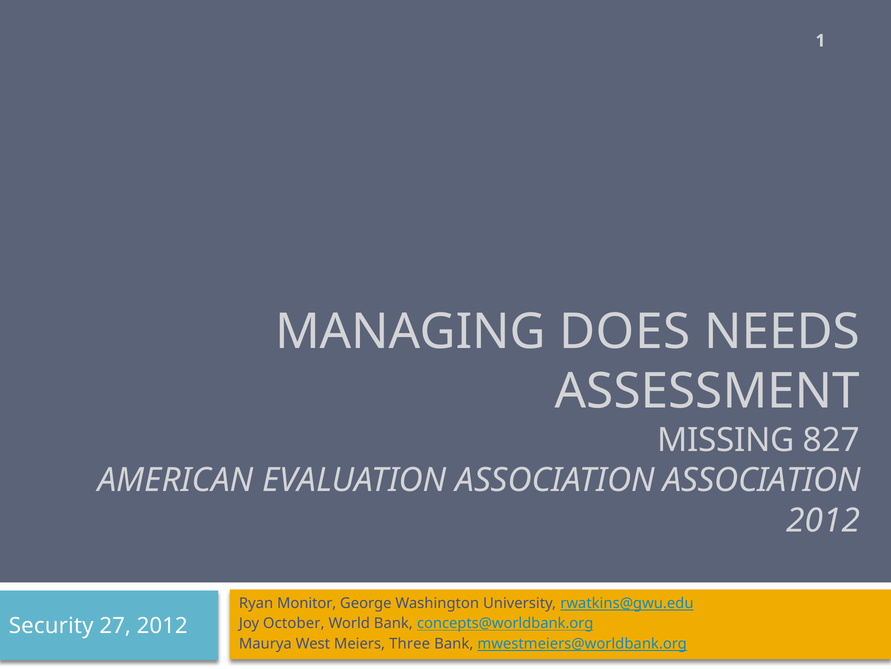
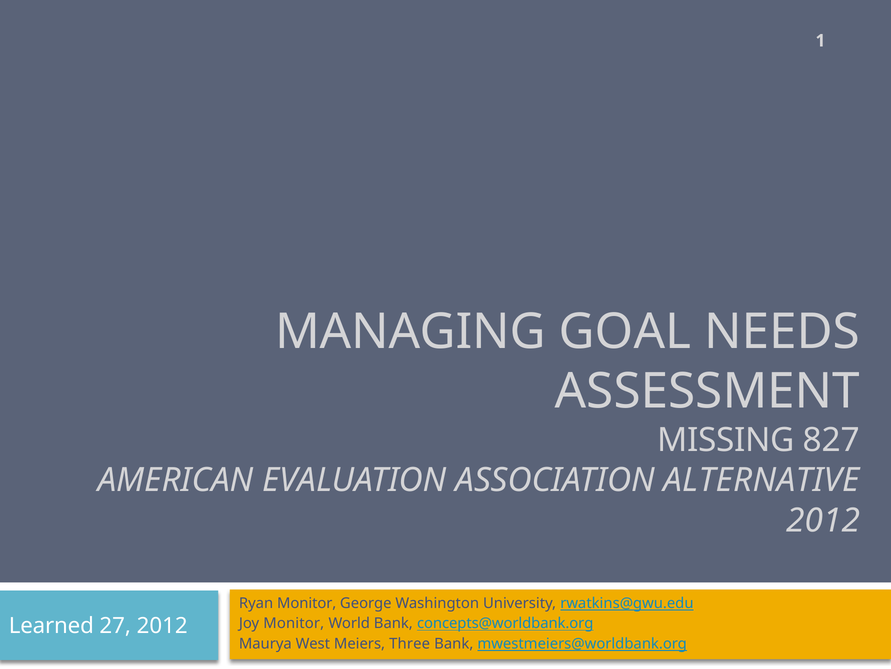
DOES: DOES -> GOAL (625, 332)
ASSOCIATION ASSOCIATION: ASSOCIATION -> ALTERNATIVE (761, 480)
Joy October: October -> Monitor (294, 623)
Security: Security -> Learned (51, 625)
